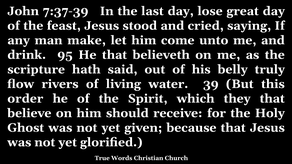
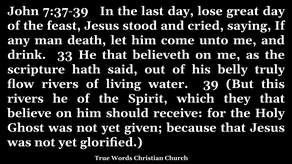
make: make -> death (87, 40)
95: 95 -> 33 (65, 55)
order: order -> rivers (25, 99)
